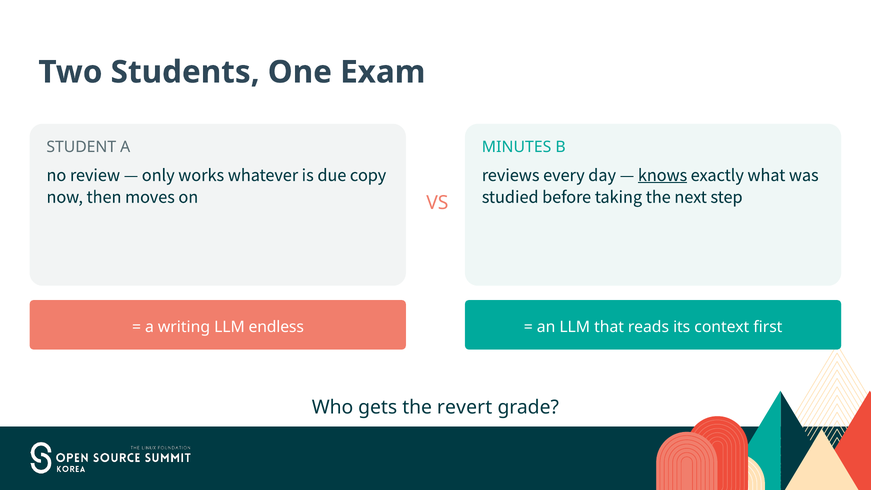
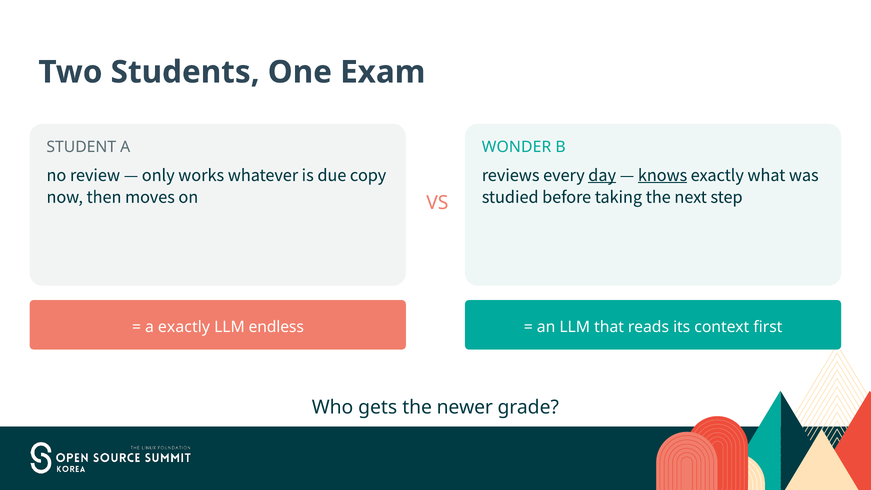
MINUTES: MINUTES -> WONDER (517, 147)
day underline: none -> present (602, 176)
a writing: writing -> exactly (184, 327)
revert: revert -> newer (465, 408)
